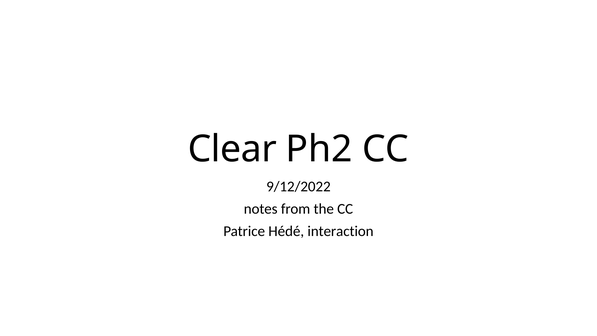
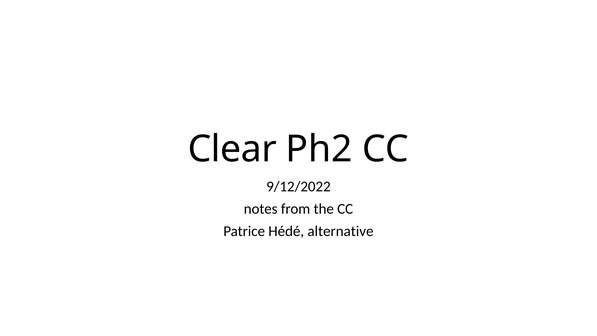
interaction: interaction -> alternative (340, 231)
